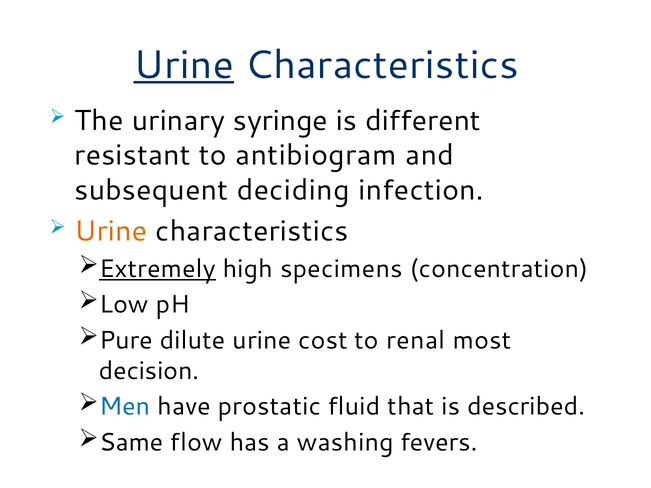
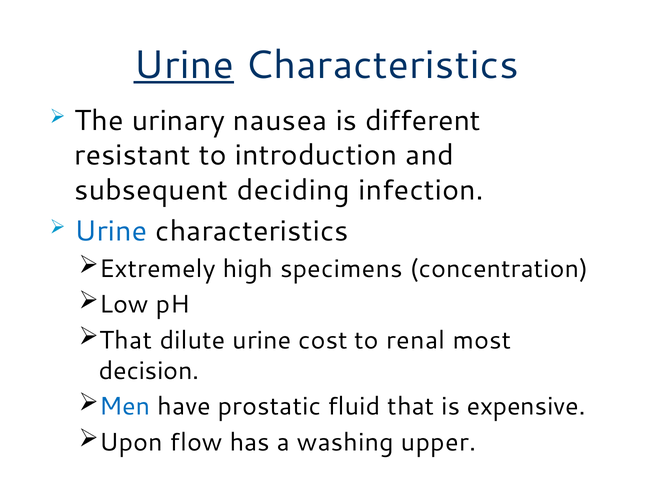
syringe: syringe -> nausea (280, 121)
antibiogram: antibiogram -> introduction (316, 155)
Urine colour: orange -> blue (111, 231)
Extremely underline: present -> none (158, 269)
Pure: Pure -> That (126, 341)
described: described -> expensive (526, 407)
Same: Same -> Upon (131, 443)
fevers: fevers -> upper (439, 443)
